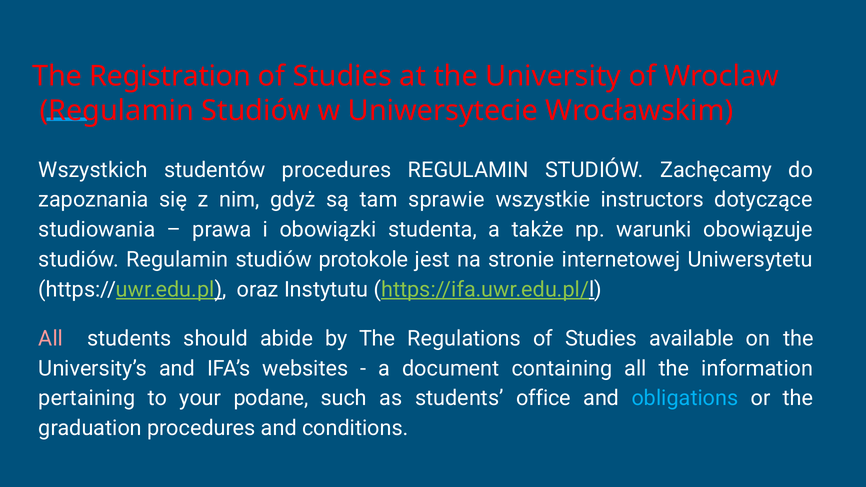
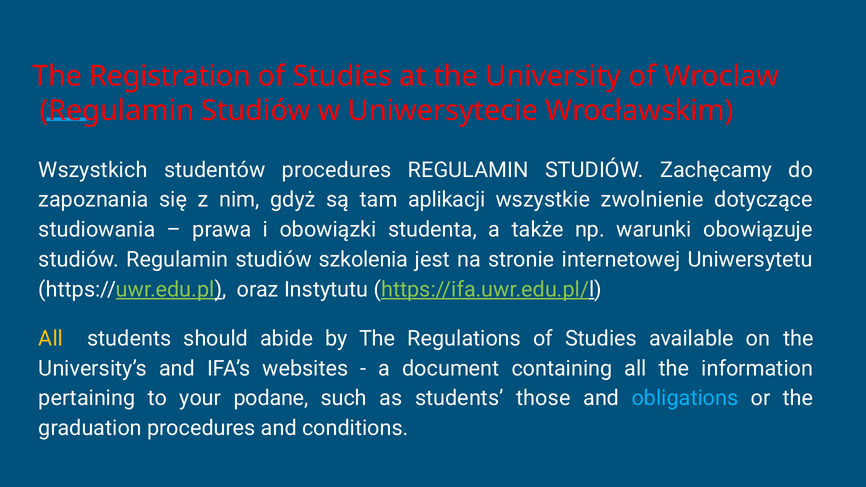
sprawie: sprawie -> aplikacji (447, 200)
instructors: instructors -> zwolnienie (652, 200)
protokole: protokole -> szkolenia (364, 260)
All colour: pink -> yellow (51, 339)
office: office -> those (543, 398)
